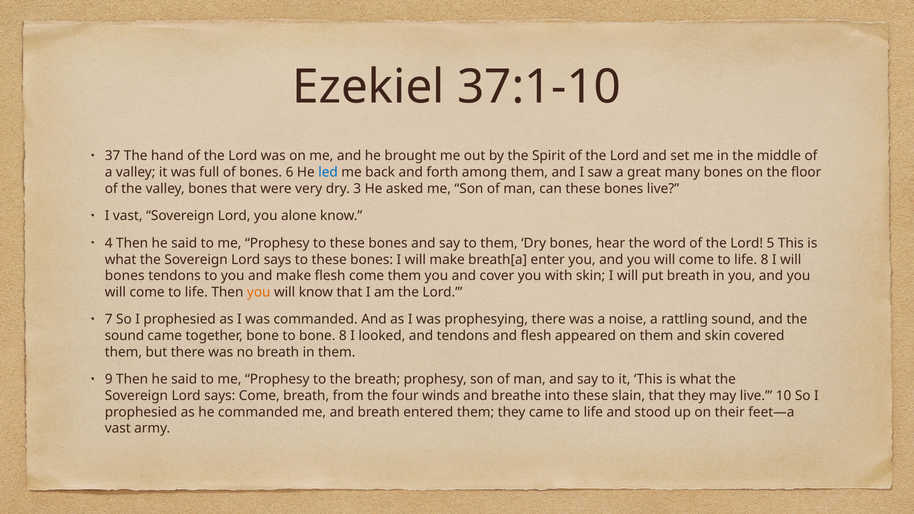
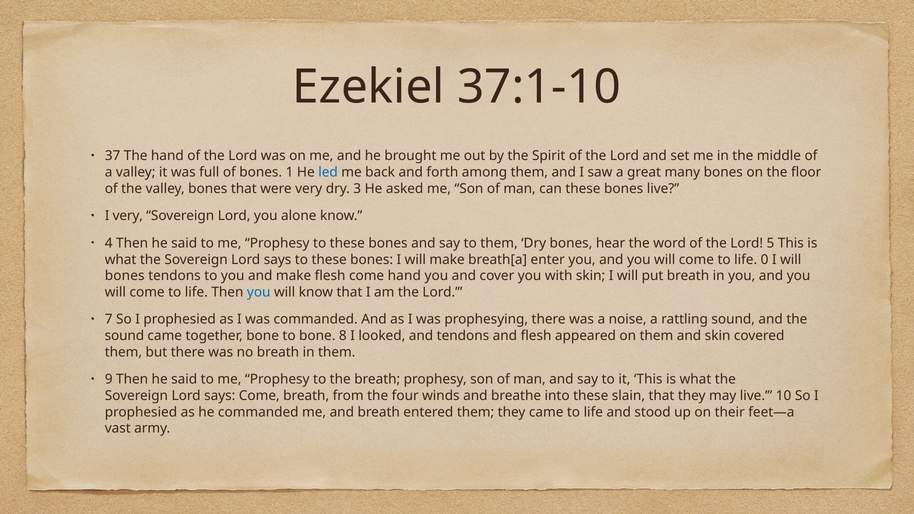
6: 6 -> 1 (290, 172)
I vast: vast -> very (128, 216)
life 8: 8 -> 0 (765, 260)
come them: them -> hand (404, 276)
you colour: orange -> blue (259, 292)
